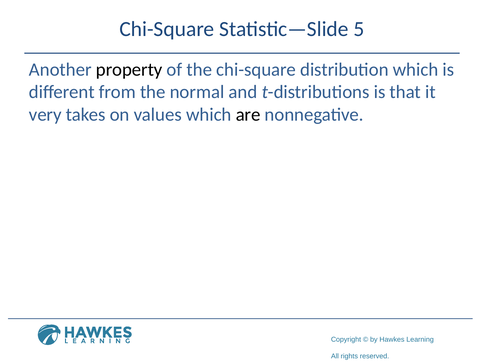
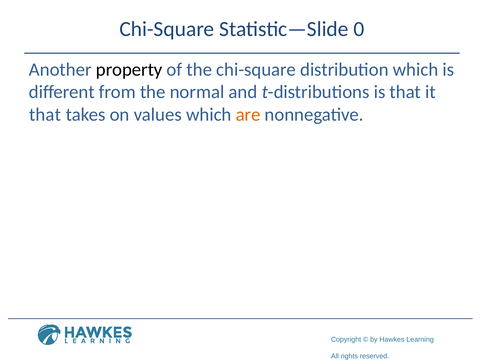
5: 5 -> 0 (359, 29)
very: very -> that (45, 115)
are colour: black -> orange (248, 115)
